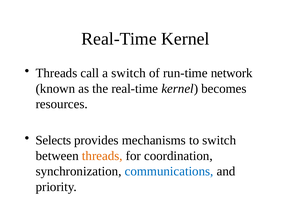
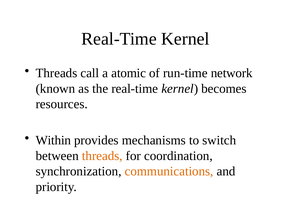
a switch: switch -> atomic (129, 73)
Selects: Selects -> Within (53, 140)
communications colour: blue -> orange (169, 171)
